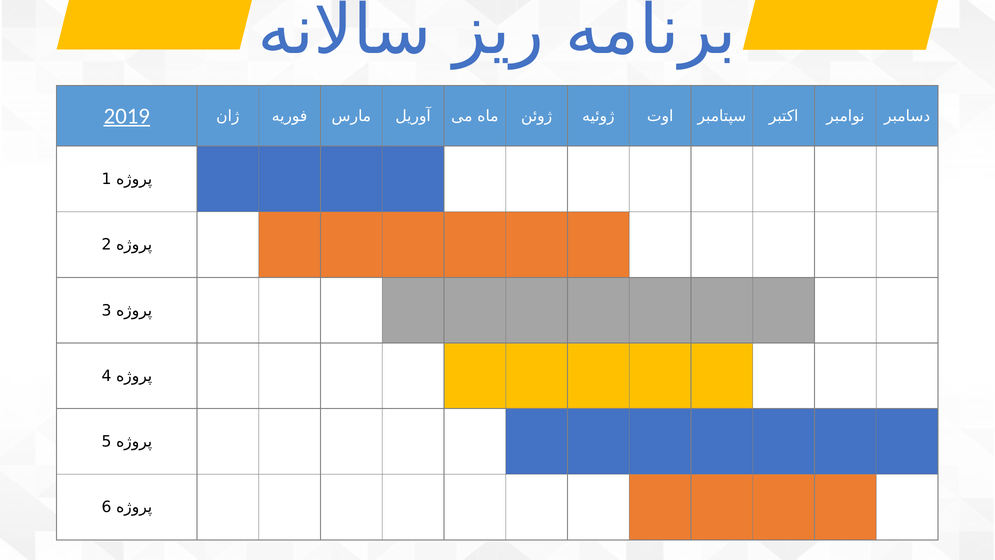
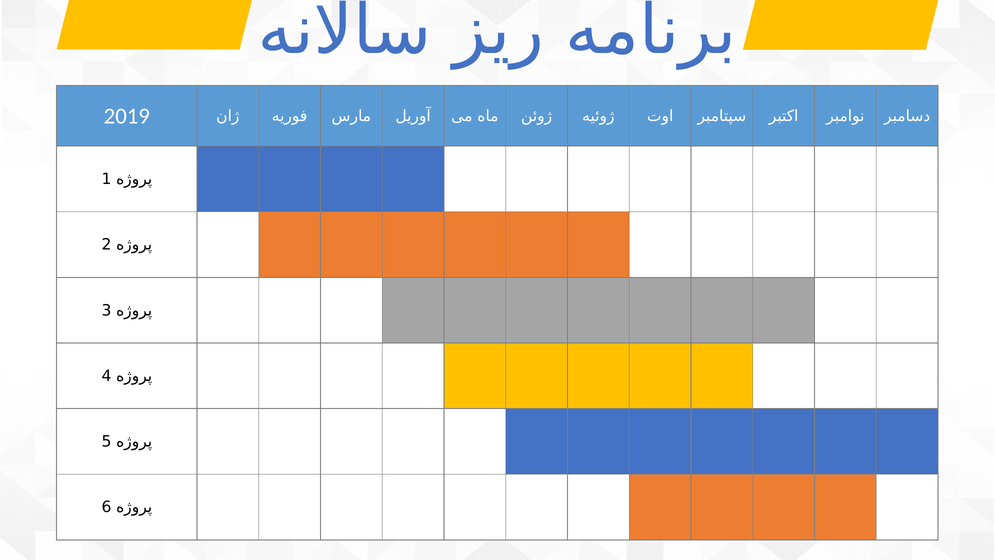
2019 underline: present -> none (127, 116)
